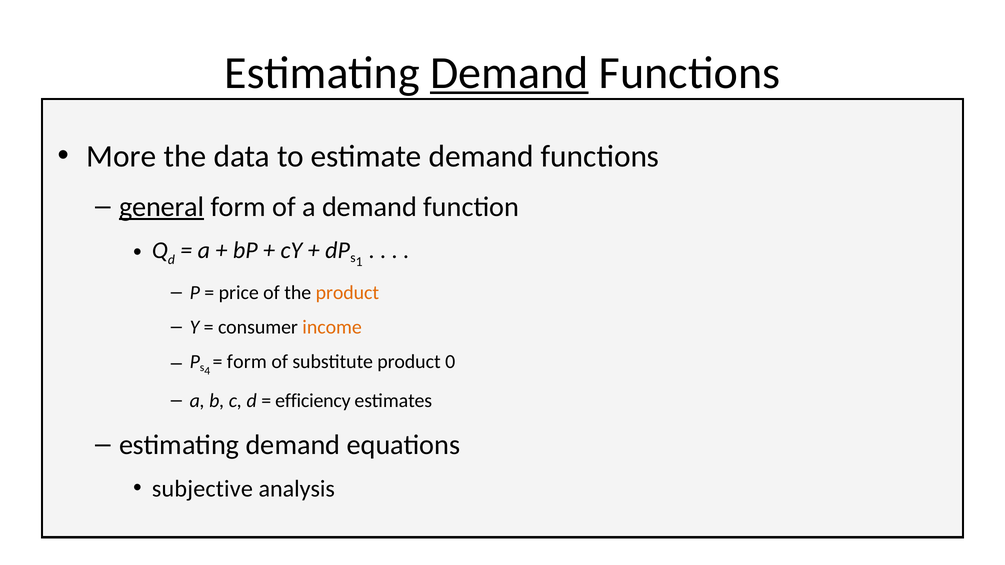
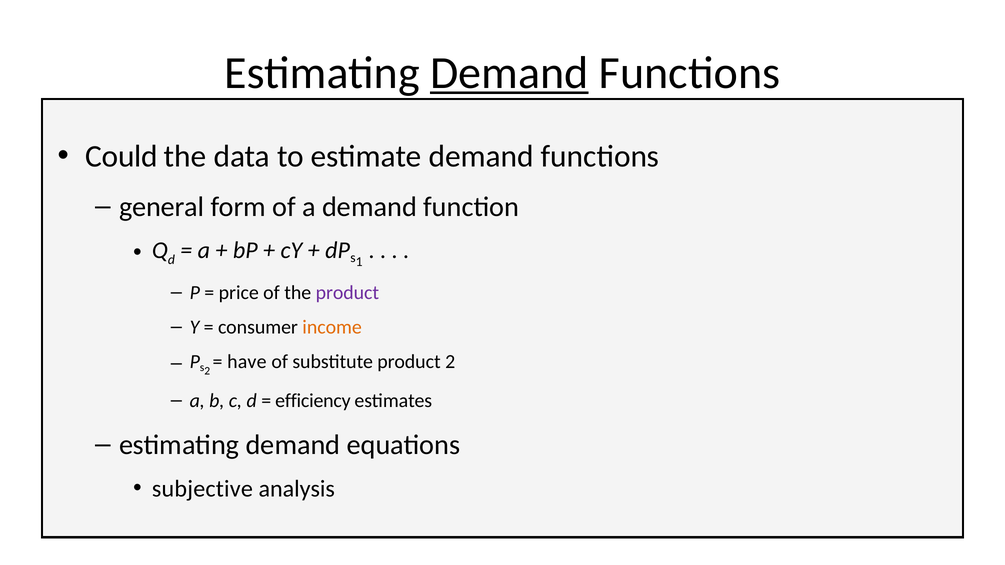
More: More -> Could (122, 157)
general underline: present -> none (162, 207)
product colour: orange -> purple (347, 293)
4: 4 -> 2 (207, 371)
form: form -> have (247, 362)
product 0: 0 -> 2 (450, 362)
